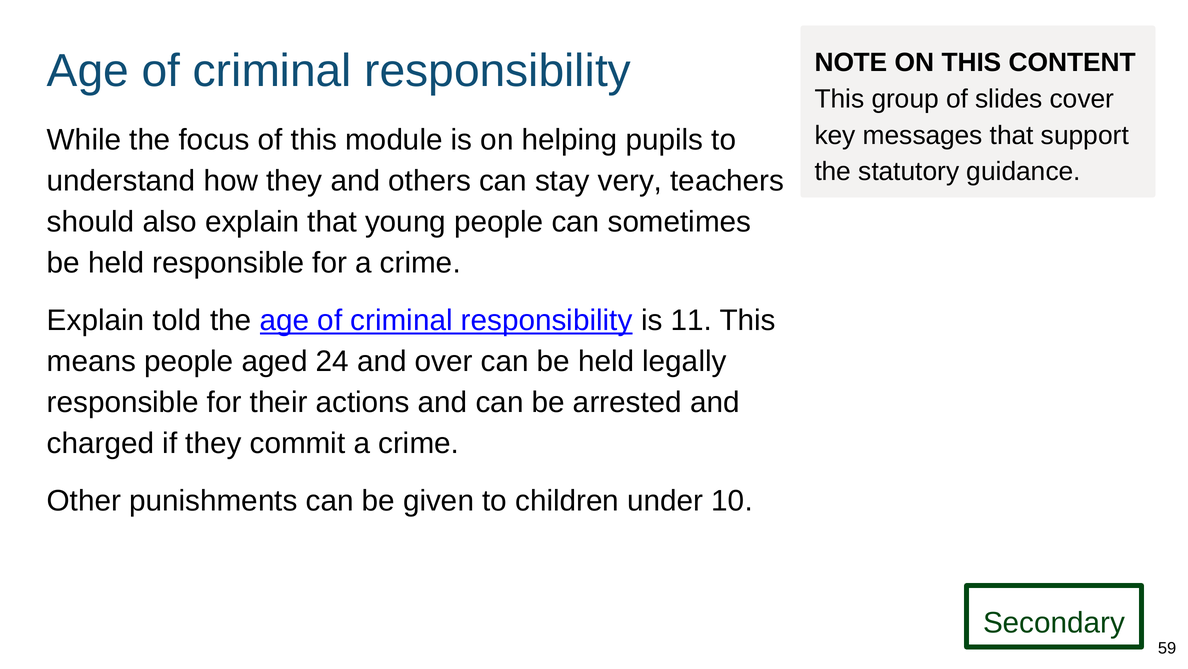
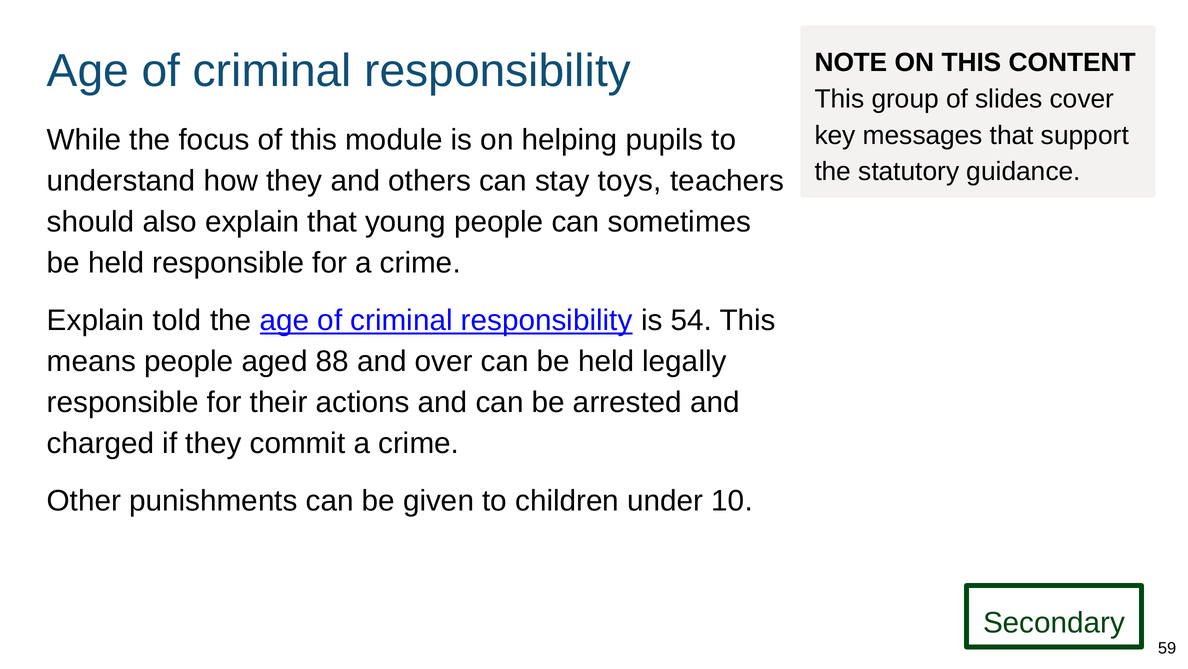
very: very -> toys (630, 181)
11: 11 -> 54 (691, 320)
24: 24 -> 88 (332, 361)
